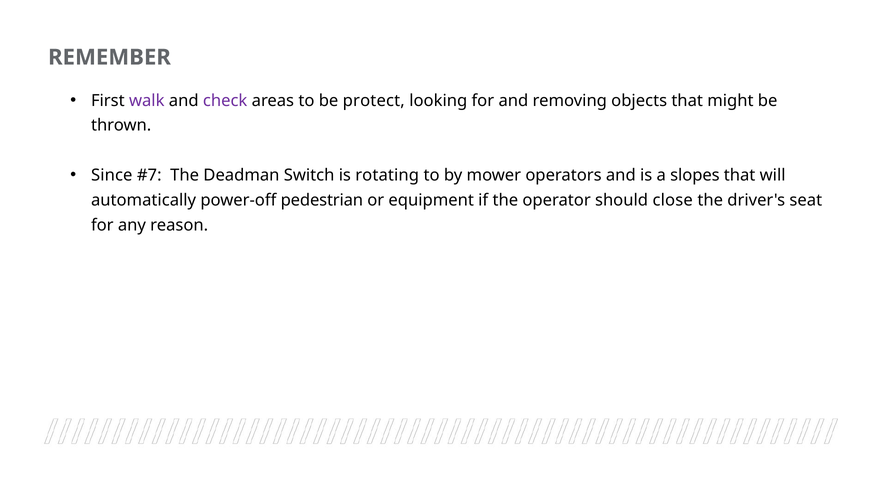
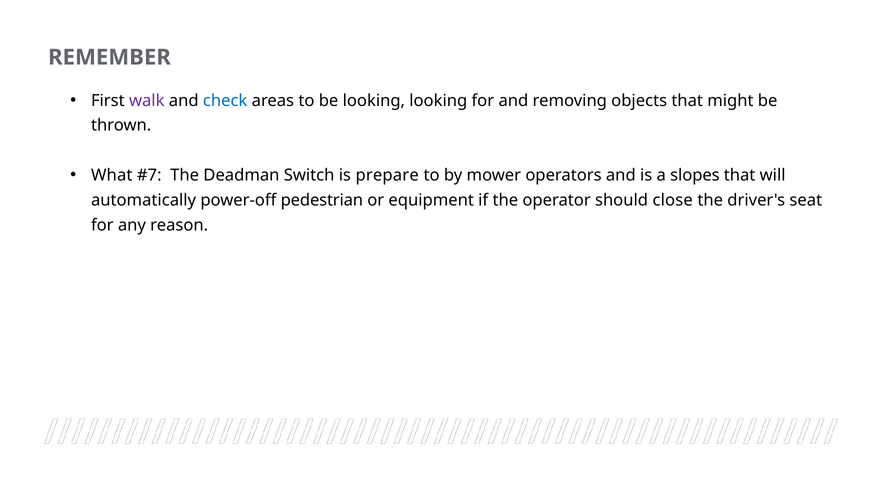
check colour: purple -> blue (225, 100)
be protect: protect -> looking (374, 100)
Since: Since -> What (112, 175)
rotating: rotating -> prepare (387, 175)
